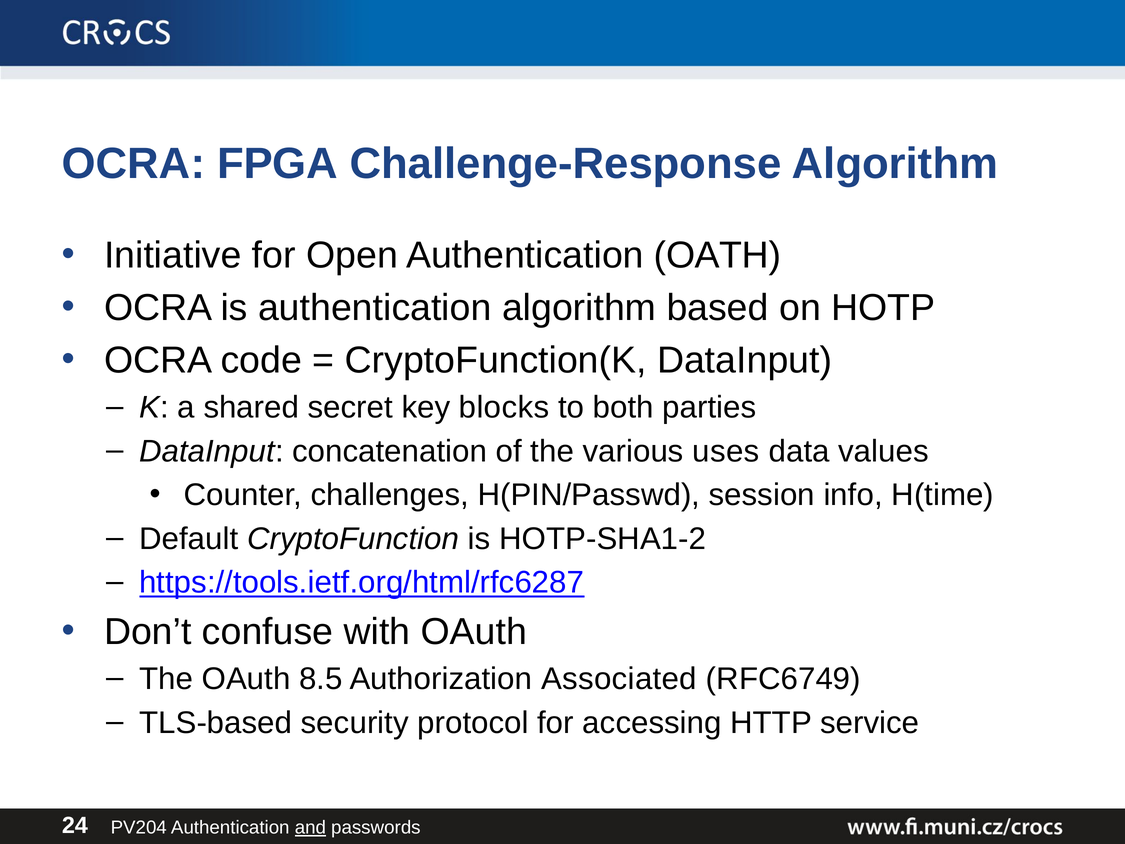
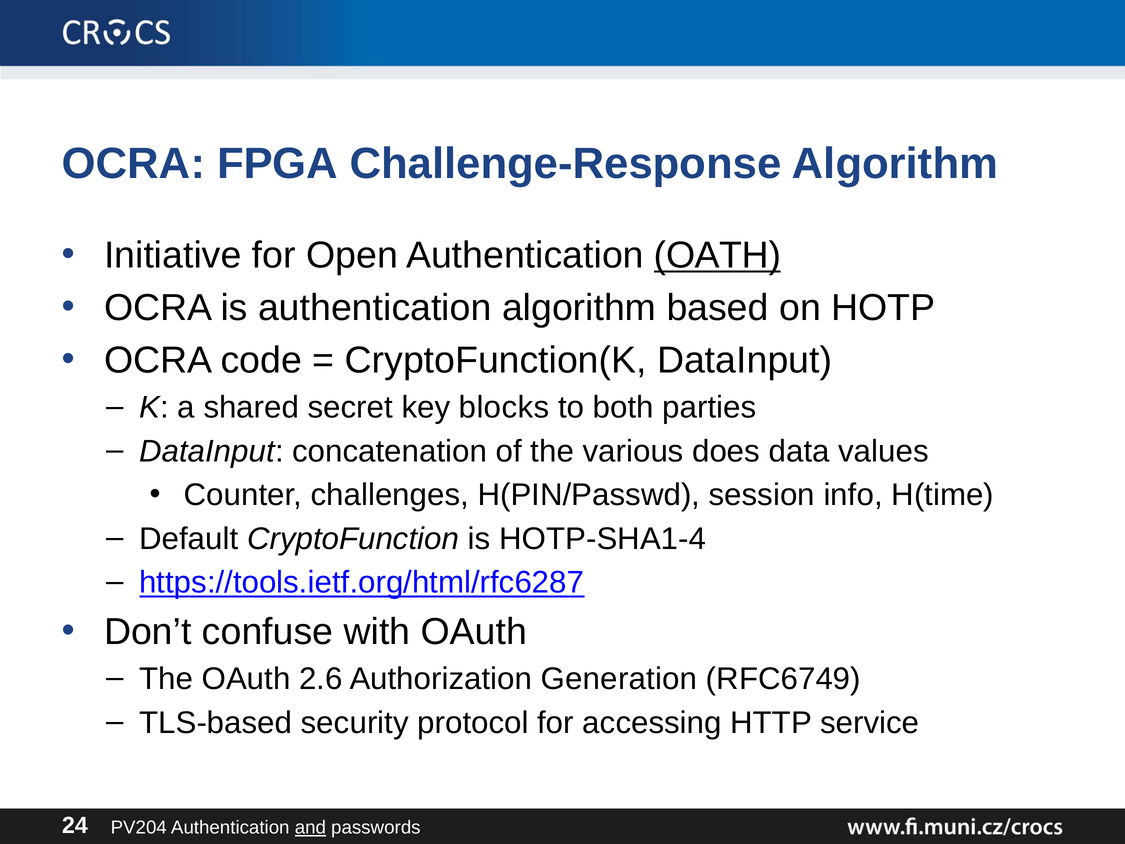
OATH underline: none -> present (718, 255)
uses: uses -> does (726, 451)
HOTP-SHA1-2: HOTP-SHA1-2 -> HOTP-SHA1-4 (603, 539)
8.5: 8.5 -> 2.6 (321, 679)
Associated: Associated -> Generation (619, 679)
